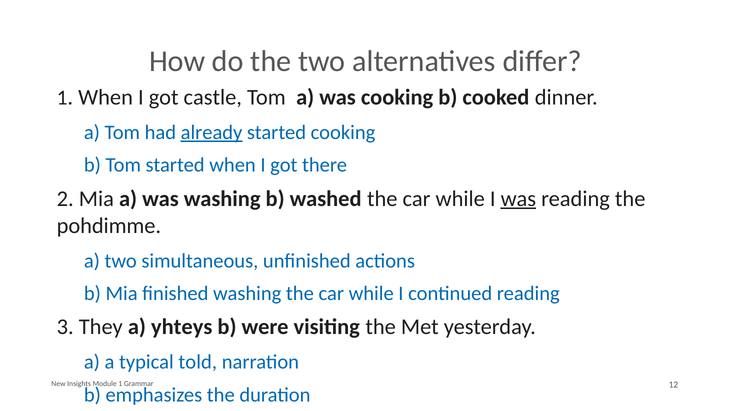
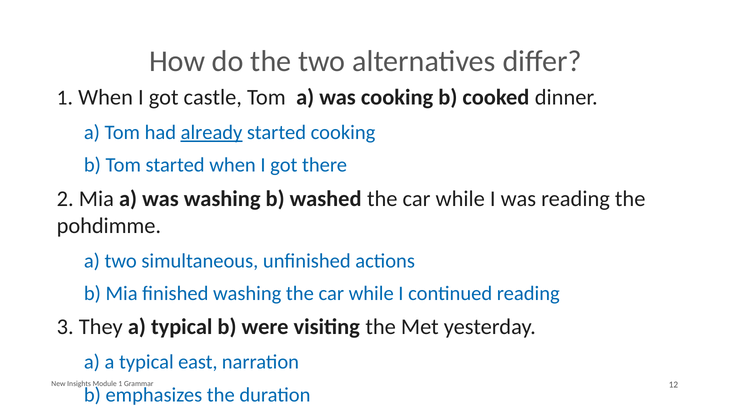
was underline: present -> none (518, 199)
They a yhteys: yhteys -> typical (182, 327)
told: told -> east (198, 362)
